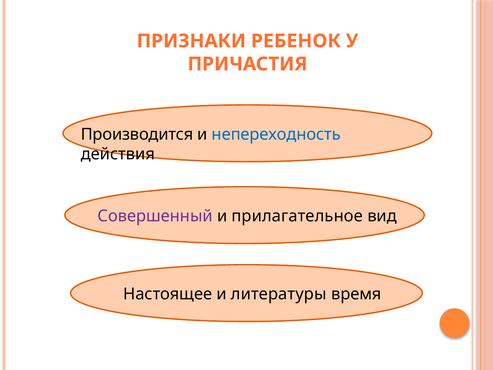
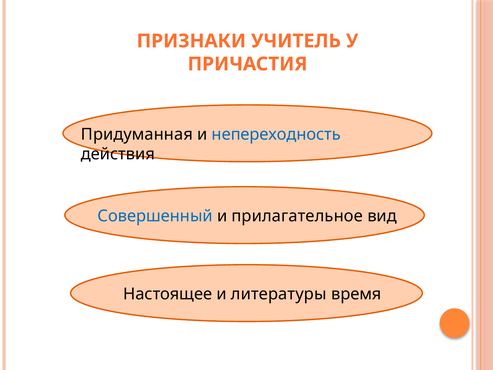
РЕБЕНОК: РЕБЕНОК -> УЧИТЕЛЬ (296, 41)
Производится: Производится -> Придуманная (137, 134)
Совершенный colour: purple -> blue (155, 216)
